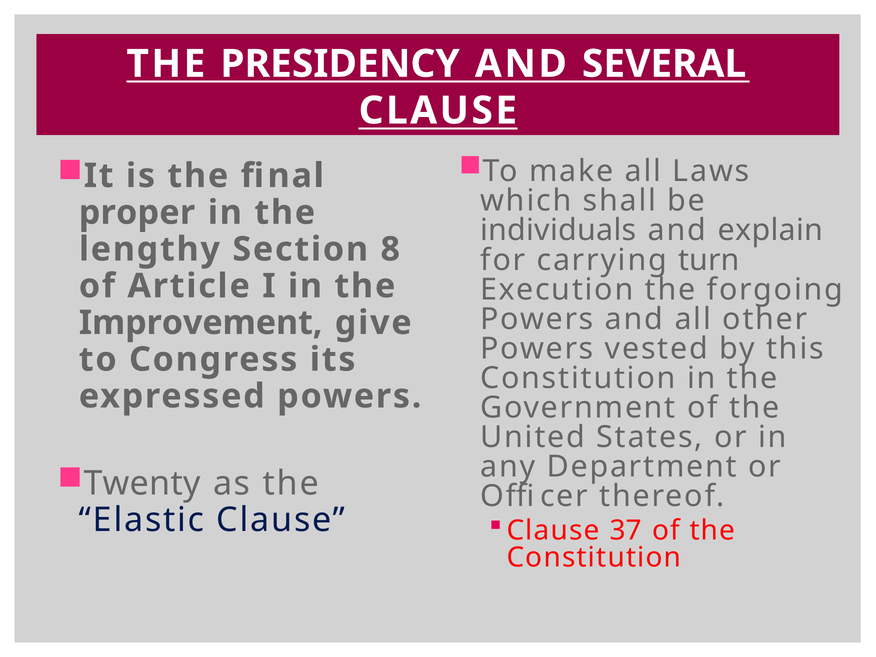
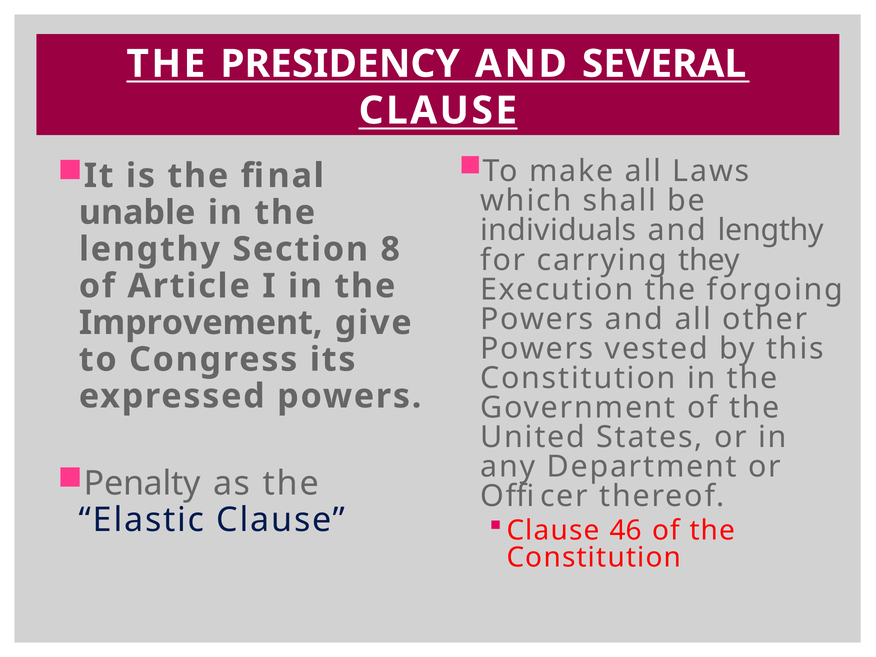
proper: proper -> unable (137, 213)
and explain: explain -> lengthy (771, 230)
turn: turn -> they (709, 260)
Twenty: Twenty -> Penalty (142, 483)
37: 37 -> 46 (626, 531)
